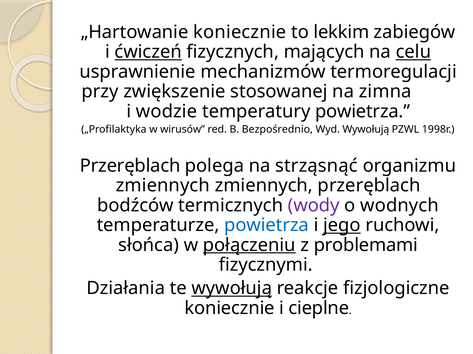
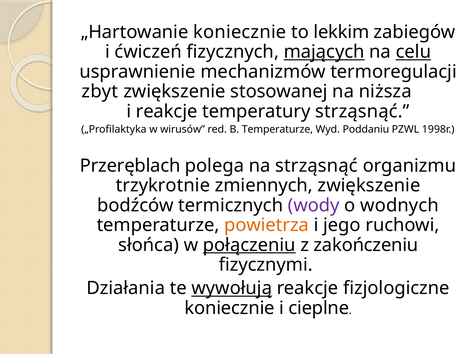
ćwiczeń underline: present -> none (148, 52)
mających underline: none -> present (324, 52)
przy: przy -> zbyt (100, 92)
zimna: zimna -> niższa (385, 92)
i wodzie: wodzie -> reakcje (167, 112)
temperatury powietrza: powietrza -> strząsnąć (362, 112)
B Bezpośrednio: Bezpośrednio -> Temperaturze (277, 130)
Wyd Wywołują: Wywołują -> Poddaniu (366, 130)
zmiennych: zmiennych -> trzykrotnie (163, 186)
zmiennych przeręblach: przeręblach -> zwiększenie (369, 186)
powietrza colour: blue -> orange (267, 226)
jego underline: present -> none (342, 226)
problemami: problemami -> zakończeniu (366, 246)
